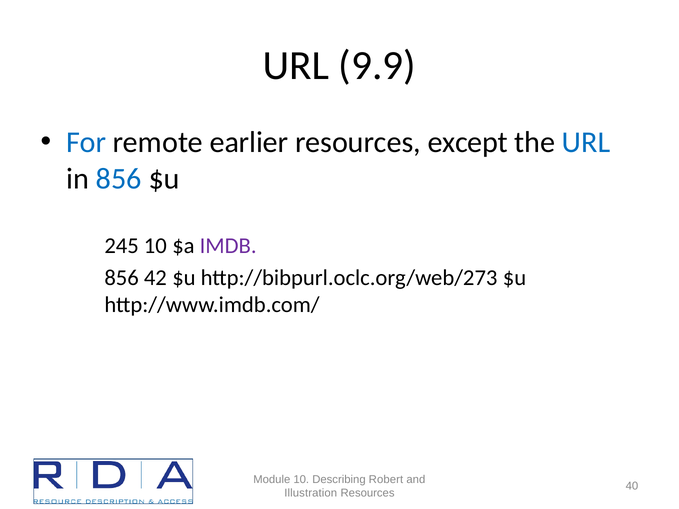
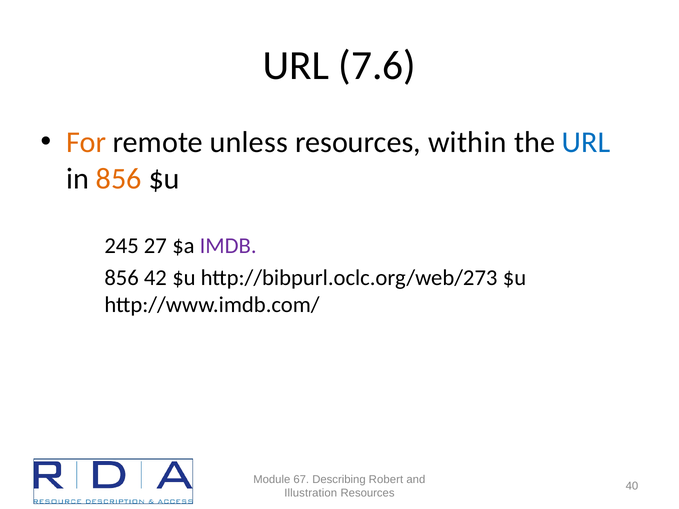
9.9: 9.9 -> 7.6 (377, 66)
For colour: blue -> orange (86, 142)
earlier: earlier -> unless (249, 142)
except: except -> within (467, 142)
856 colour: blue -> orange (119, 179)
245 10: 10 -> 27 (155, 246)
Module 10: 10 -> 67 (301, 480)
